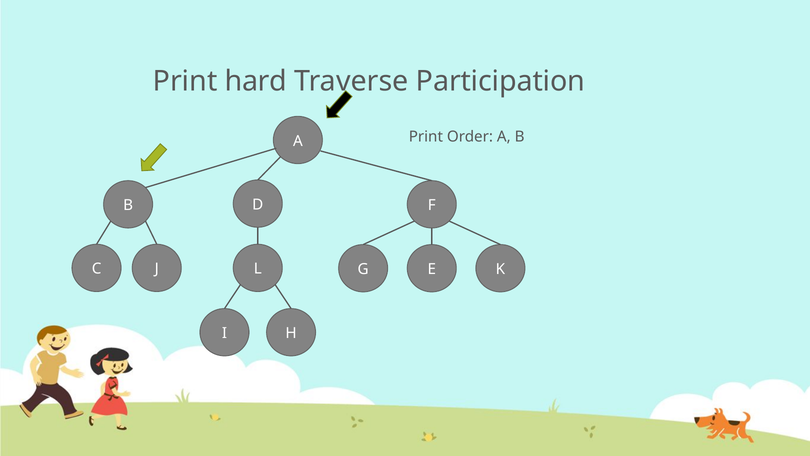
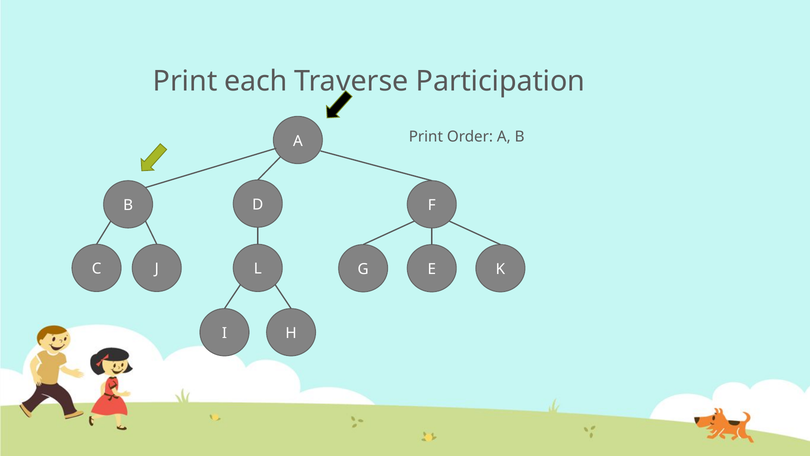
hard: hard -> each (256, 81)
